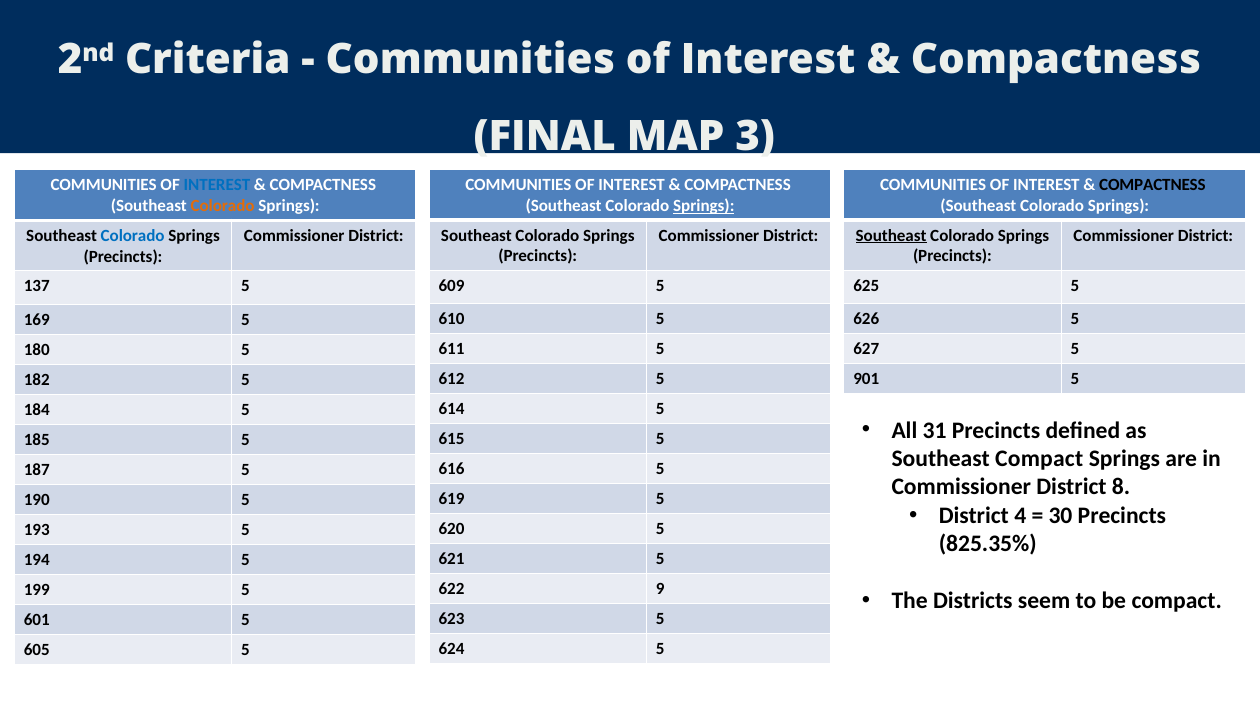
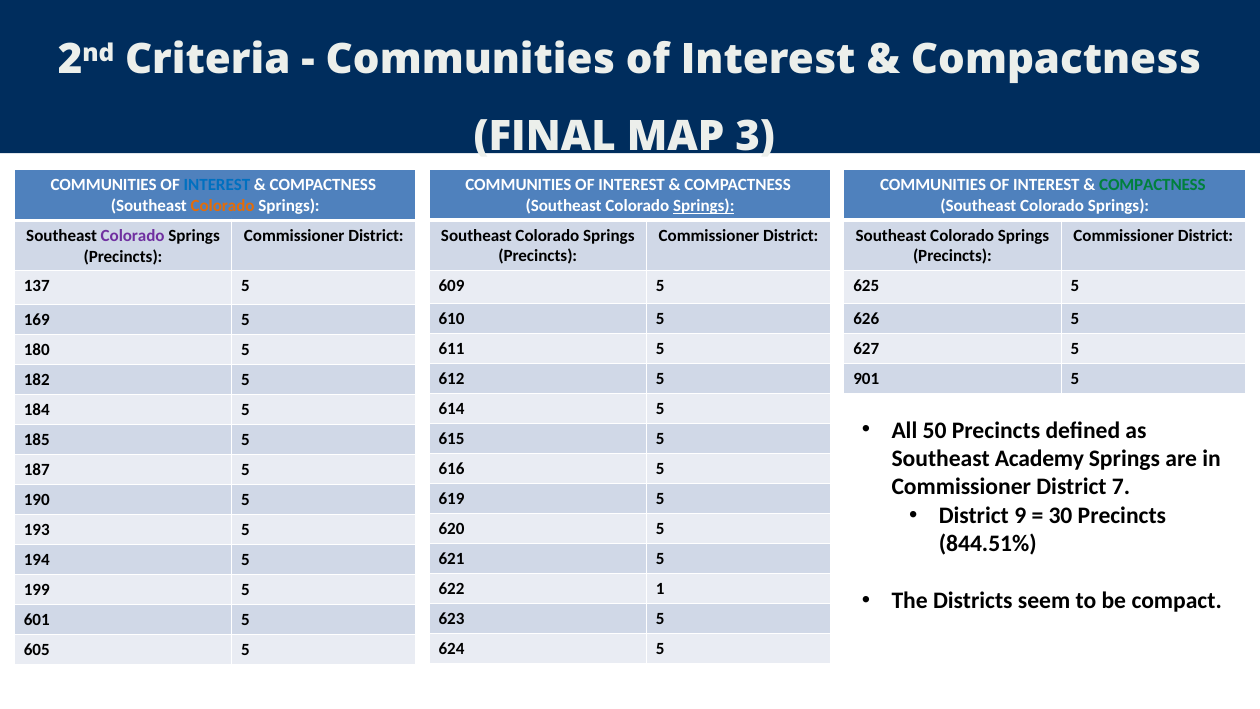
COMPACTNESS colour: black -> green (1152, 185)
Southeast underline: present -> none (891, 235)
Colorado colour: blue -> purple (133, 235)
31: 31 -> 50 (935, 430)
Southeast Compact: Compact -> Academy (1039, 459)
8: 8 -> 7 (1121, 487)
4: 4 -> 9 (1020, 515)
825.35%: 825.35% -> 844.51% (988, 544)
9: 9 -> 1 (660, 589)
